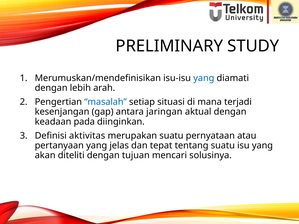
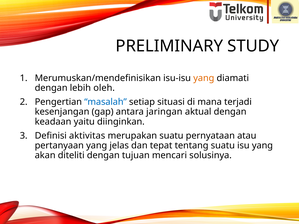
yang colour: blue -> orange (204, 78)
arah: arah -> oleh (104, 88)
pada: pada -> yaitu (84, 122)
